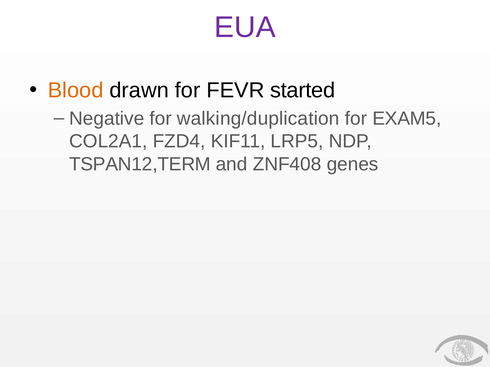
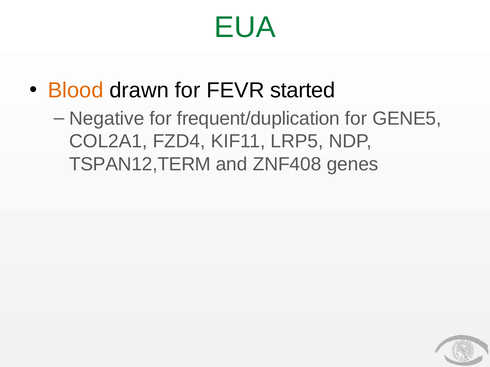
EUA colour: purple -> green (245, 27)
walking/duplication: walking/duplication -> frequent/duplication (258, 119)
EXAM5: EXAM5 -> GENE5 (407, 119)
